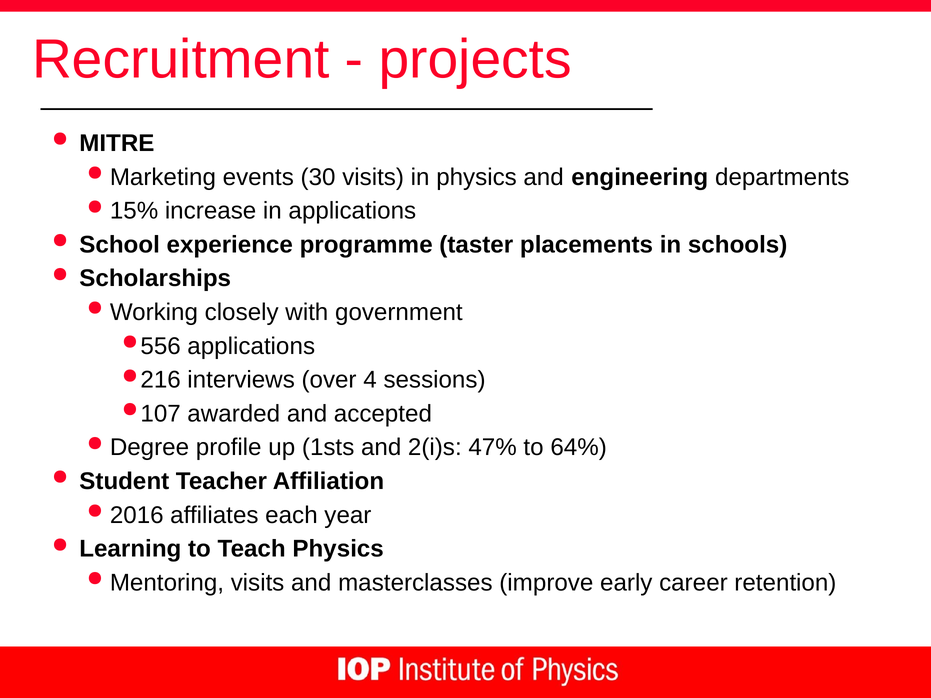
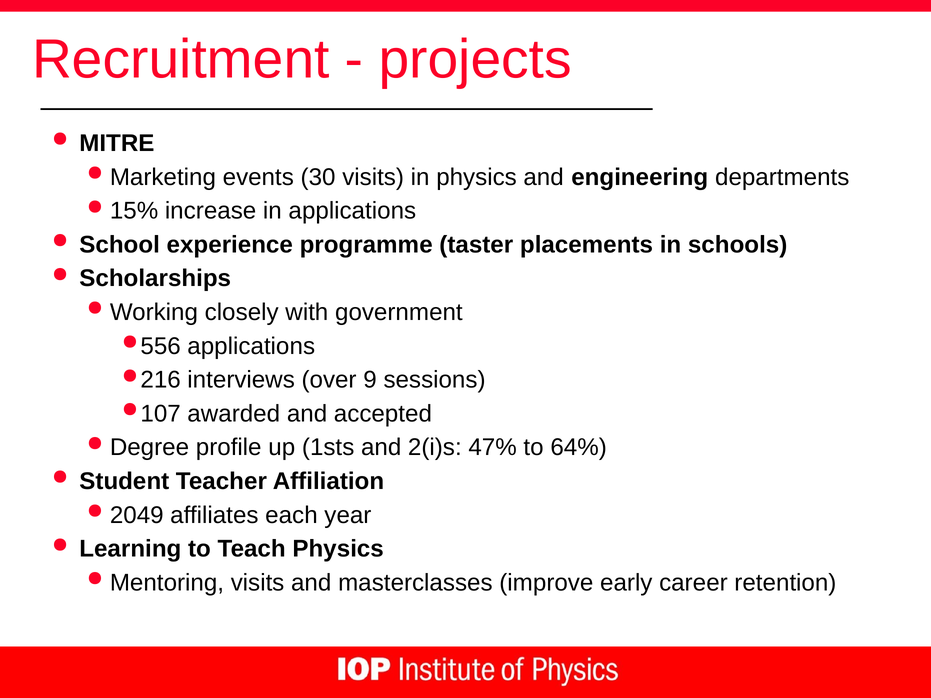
4: 4 -> 9 (370, 380)
2016: 2016 -> 2049 (137, 515)
